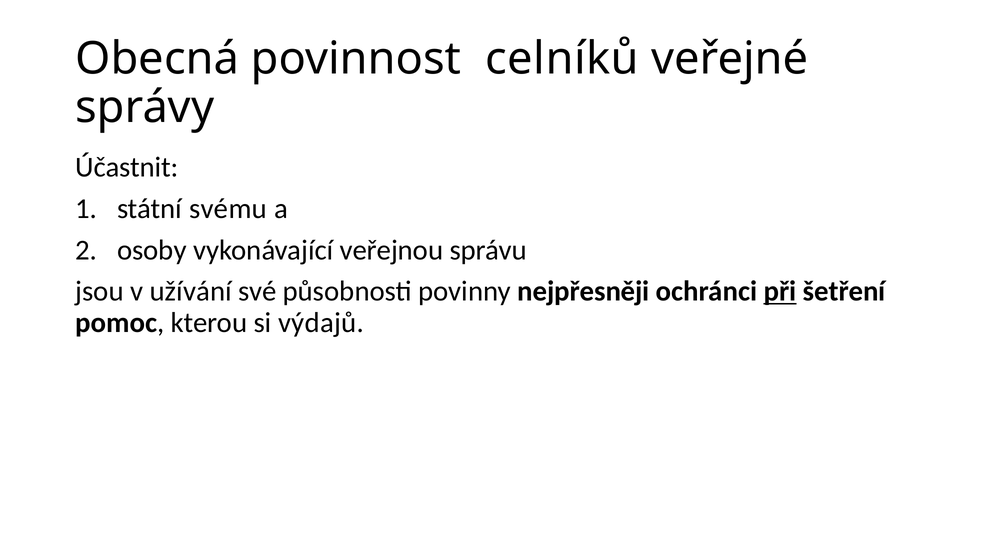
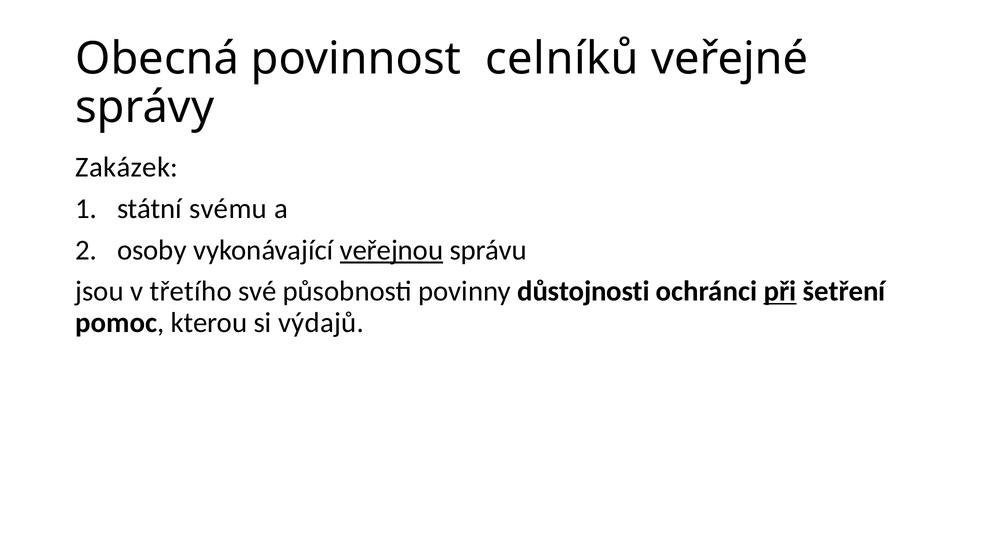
Účastnit: Účastnit -> Zakázek (127, 167)
veřejnou underline: none -> present (392, 250)
užívání: užívání -> třetího (191, 291)
nejpřesněji: nejpřesněji -> důstojnosti (583, 291)
